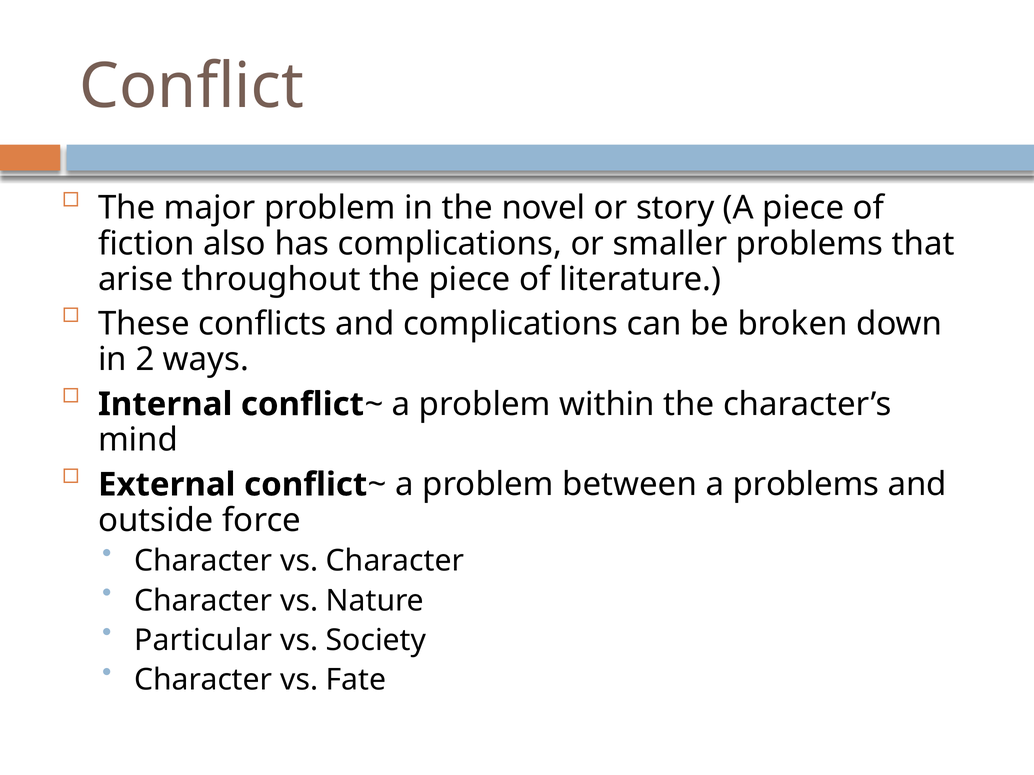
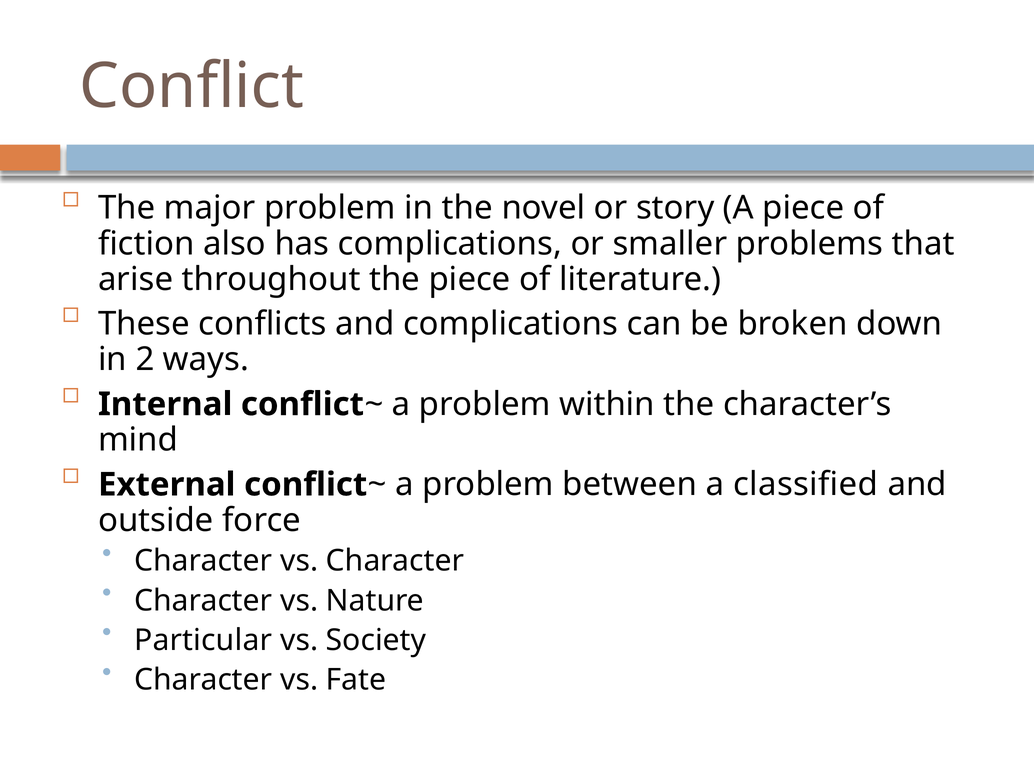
a problems: problems -> classified (806, 485)
